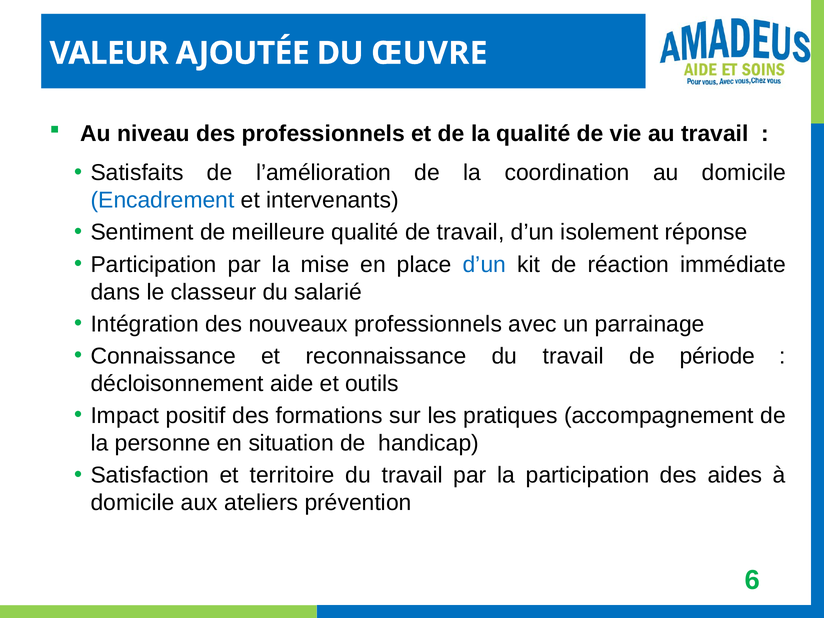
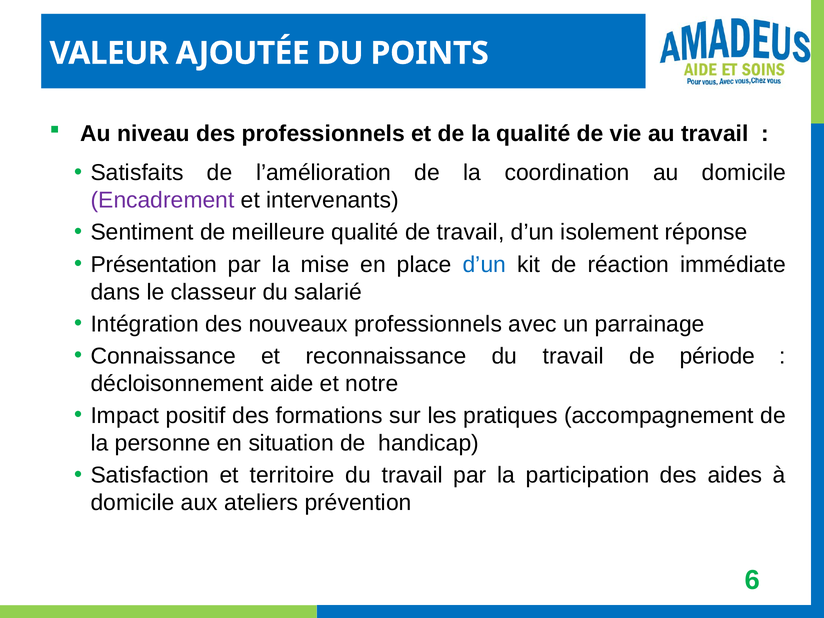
ŒUVRE: ŒUVRE -> POINTS (430, 53)
Encadrement colour: blue -> purple (163, 200)
Participation: Participation -> Présentation (154, 264)
outils: outils -> notre (372, 384)
